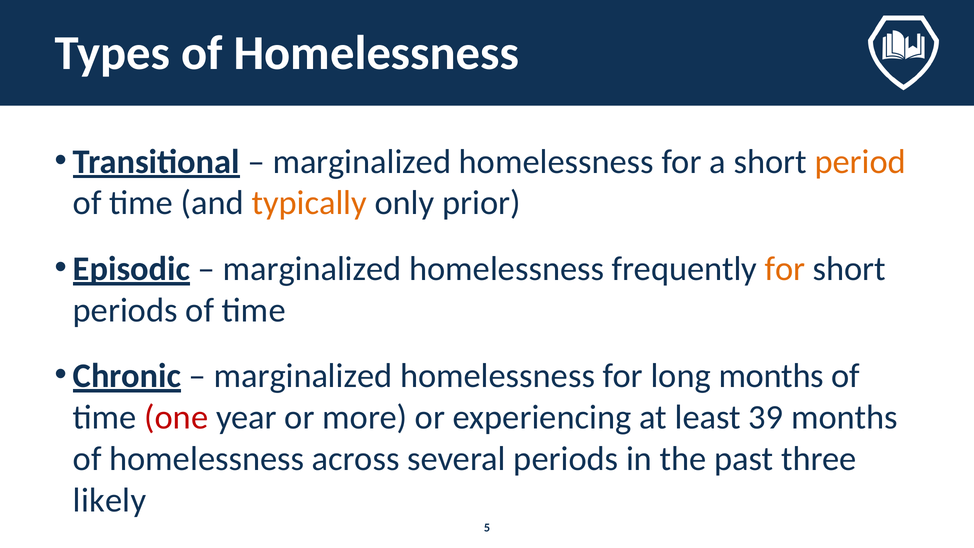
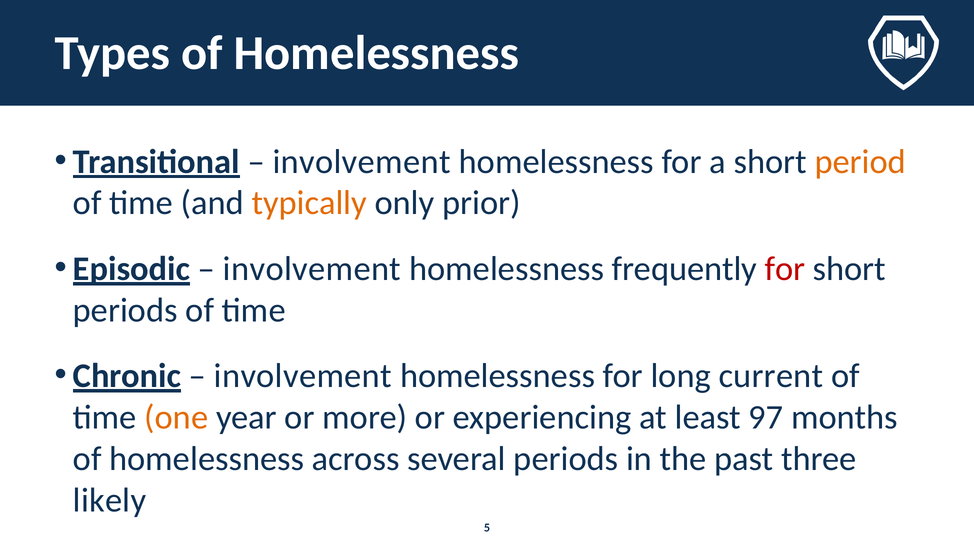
marginalized: marginalized -> involvement (362, 162)
marginalized: marginalized -> involvement (312, 269)
for colour: orange -> red (785, 269)
marginalized: marginalized -> involvement (303, 376)
long months: months -> current (771, 376)
one colour: red -> orange (176, 417)
39: 39 -> 97 (766, 417)
